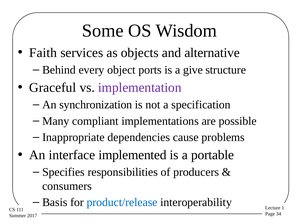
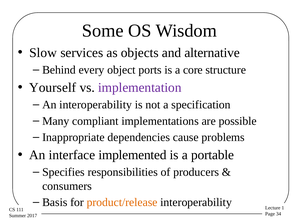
Faith: Faith -> Slow (43, 53)
give: give -> core (193, 70)
Graceful: Graceful -> Yourself (53, 88)
An synchronization: synchronization -> interoperability (96, 105)
product/release colour: blue -> orange (122, 203)
